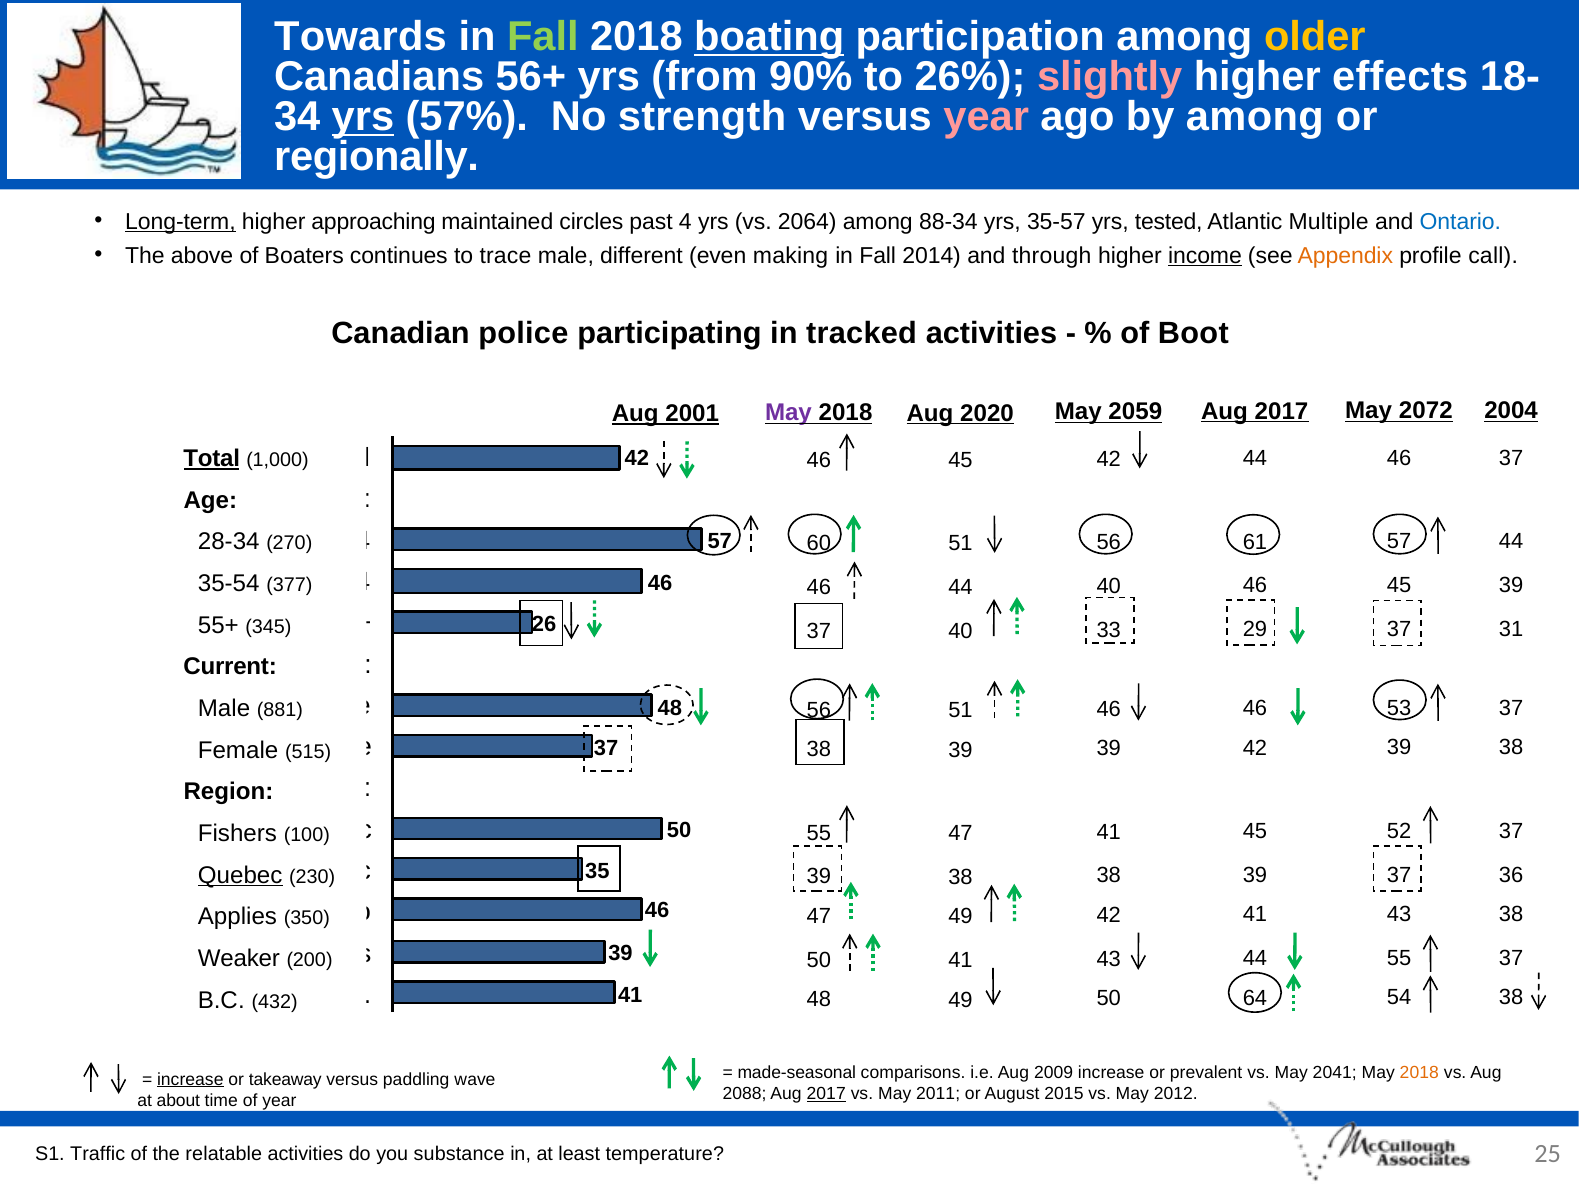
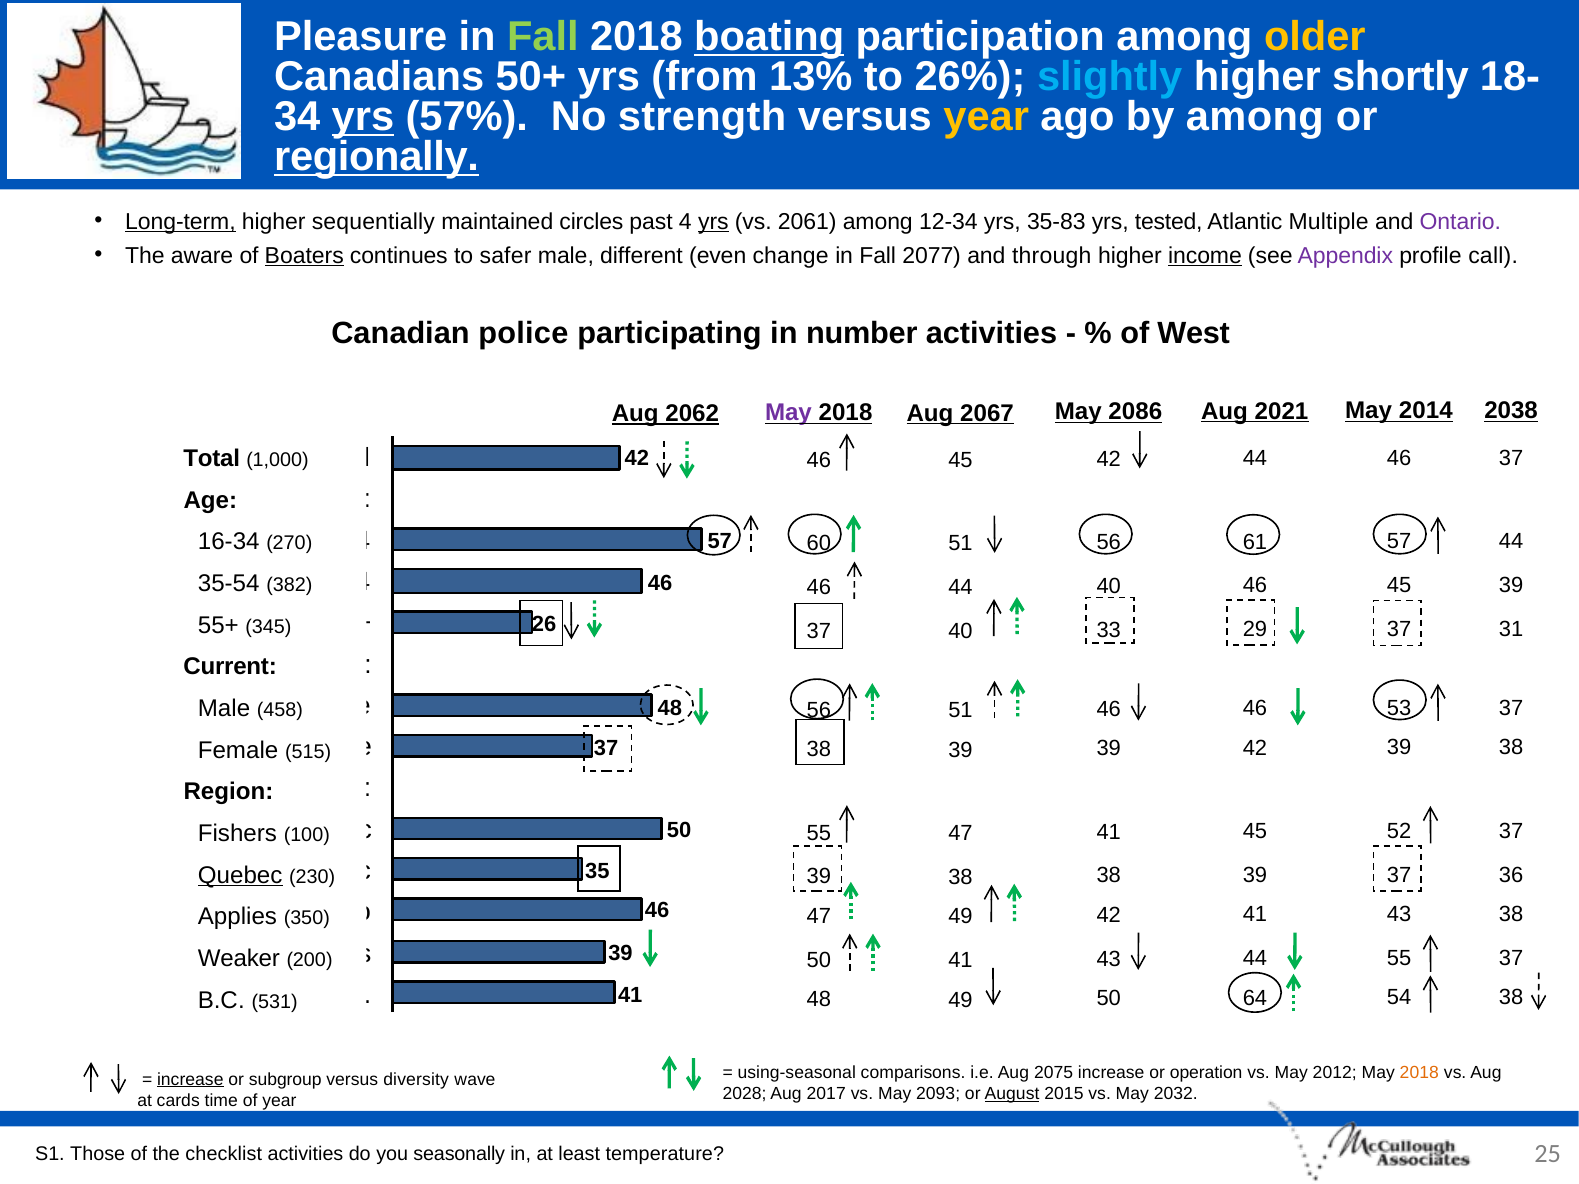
Towards: Towards -> Pleasure (361, 37)
56+: 56+ -> 50+ (531, 77)
90%: 90% -> 13% (811, 77)
slightly colour: pink -> light blue (1110, 77)
effects: effects -> shortly (1400, 77)
year colour: pink -> yellow (986, 117)
regionally underline: none -> present (377, 157)
approaching: approaching -> sequentially (373, 221)
yrs underline: none -> present (713, 221)
2064: 2064 -> 2061 (807, 221)
88-34: 88-34 -> 12-34 (948, 221)
35-57: 35-57 -> 35-83 (1056, 221)
Ontario colour: blue -> purple (1460, 221)
above: above -> aware (202, 256)
Boaters underline: none -> present (304, 256)
trace: trace -> safer (505, 256)
making: making -> change (791, 256)
2014: 2014 -> 2077 (932, 256)
Appendix colour: orange -> purple (1345, 256)
tracked: tracked -> number (862, 334)
Boot: Boot -> West (1194, 334)
2072: 2072 -> 2014 (1426, 411)
2004: 2004 -> 2038 (1511, 411)
2017: 2017 -> 2021 (1282, 411)
2020: 2020 -> 2067 (987, 413)
2001: 2001 -> 2062 (692, 413)
2059: 2059 -> 2086 (1135, 412)
Total underline: present -> none (212, 459)
28-34: 28-34 -> 16-34 (229, 542)
377: 377 -> 382 (289, 585)
881: 881 -> 458 (280, 710)
432: 432 -> 531 (275, 1002)
made-seasonal: made-seasonal -> using-seasonal (797, 1073)
2009: 2009 -> 2075 (1054, 1073)
prevalent: prevalent -> operation (1206, 1073)
2041: 2041 -> 2012 (1335, 1073)
takeaway: takeaway -> subgroup (285, 1080)
paddling: paddling -> diversity (416, 1080)
2088: 2088 -> 2028 (745, 1094)
2017 underline: present -> none (826, 1094)
2011: 2011 -> 2093 (938, 1094)
August underline: none -> present (1012, 1094)
2012: 2012 -> 2032 (1176, 1094)
about: about -> cards (178, 1101)
Traffic: Traffic -> Those (98, 1154)
relatable: relatable -> checklist (224, 1154)
substance: substance -> seasonally (459, 1154)
